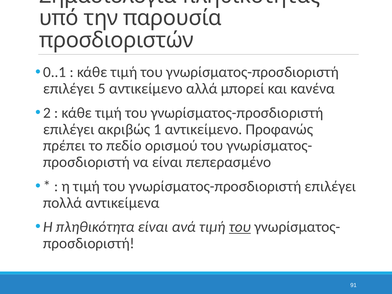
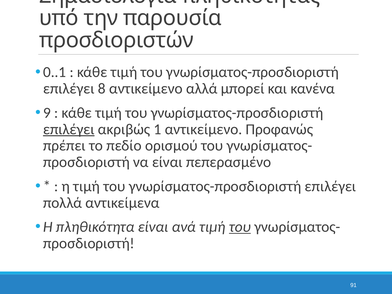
5: 5 -> 8 (102, 89)
2: 2 -> 9 (47, 113)
επιλέγει underline: none -> present (69, 129)
